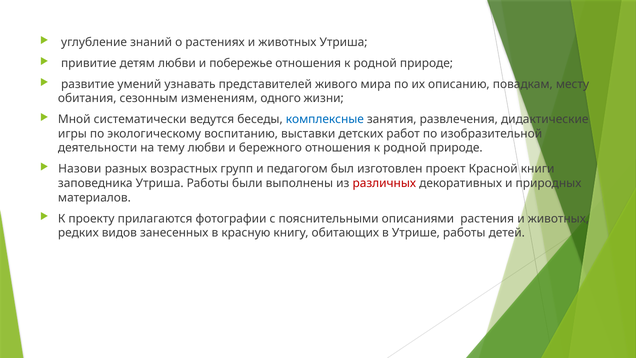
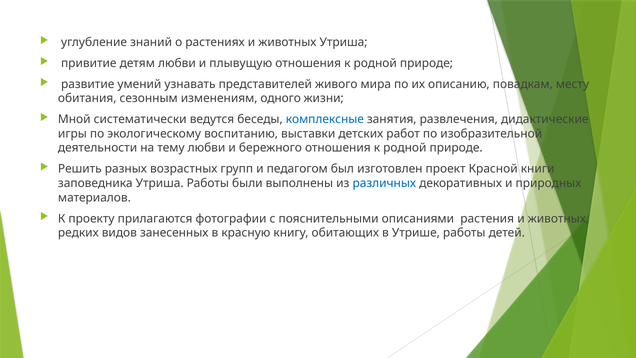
побережье: побережье -> плывущую (241, 63)
Назови: Назови -> Решить (80, 169)
различных colour: red -> blue (384, 183)
